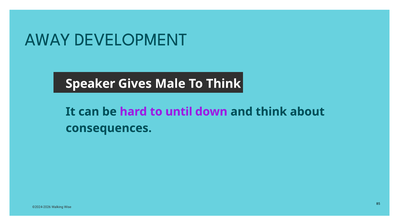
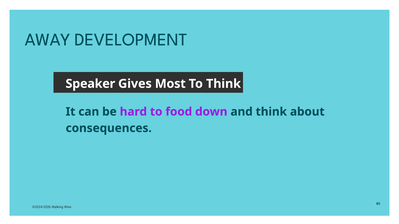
Male: Male -> Most (170, 84)
until: until -> food (179, 112)
